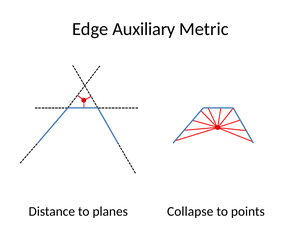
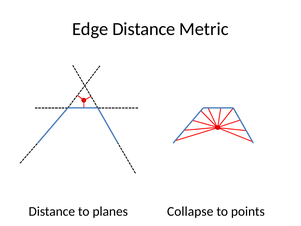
Edge Auxiliary: Auxiliary -> Distance (144, 29)
